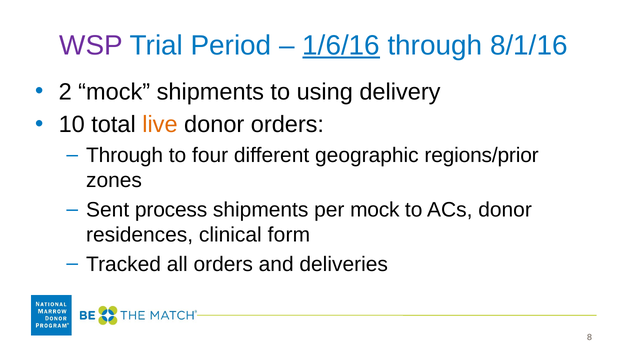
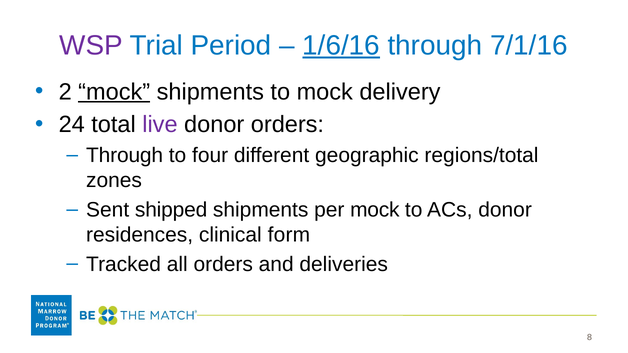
8/1/16: 8/1/16 -> 7/1/16 (529, 46)
mock underline: none -> present (114, 92)
to using: using -> mock (325, 92)
10: 10 -> 24 (72, 125)
live colour: orange -> purple (160, 125)
regions/prior: regions/prior -> regions/total (482, 155)
process: process -> shipped (171, 210)
